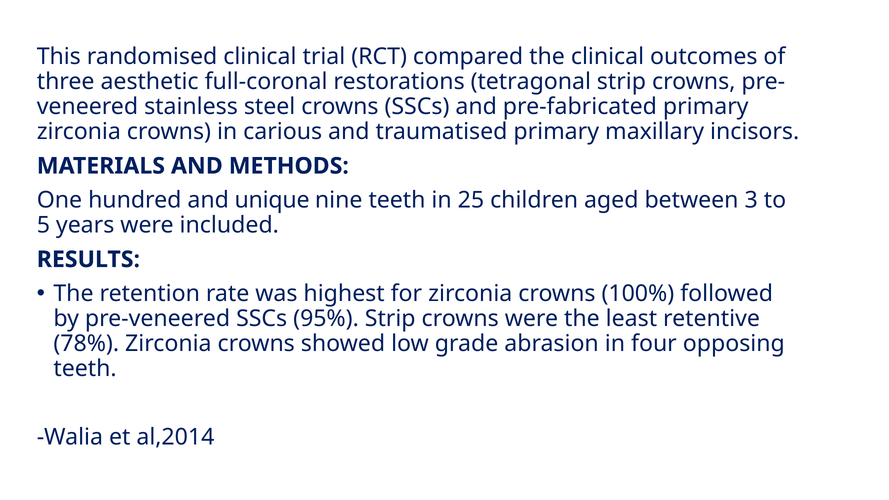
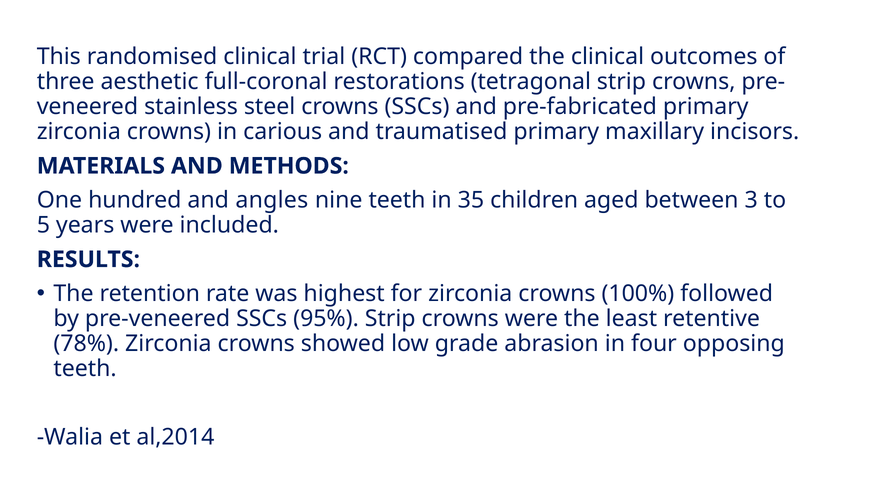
unique: unique -> angles (272, 200)
25: 25 -> 35 (471, 200)
